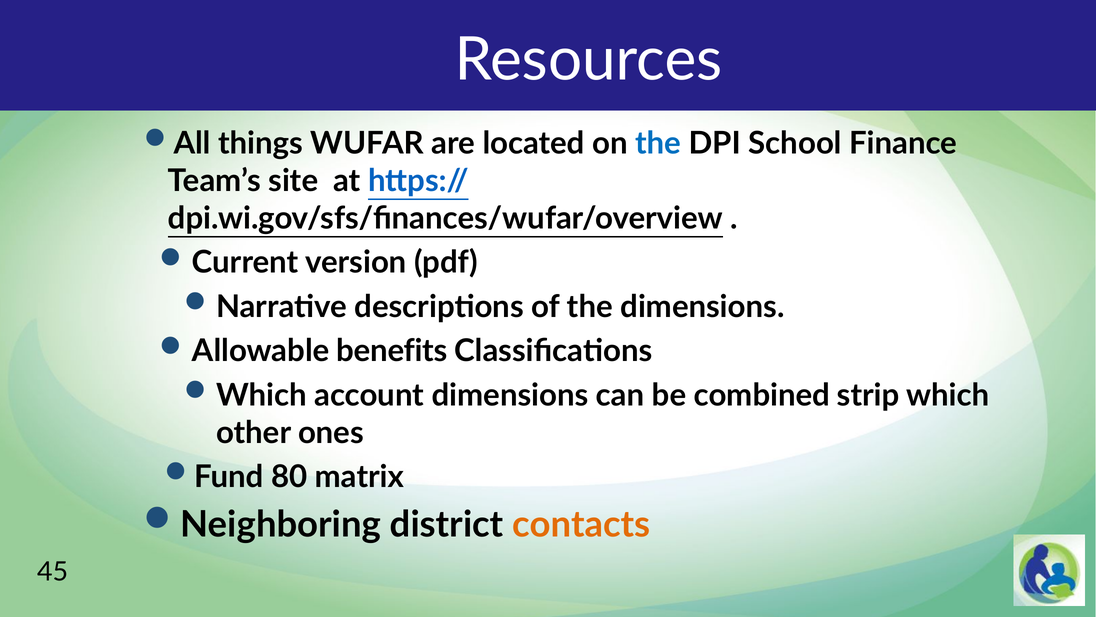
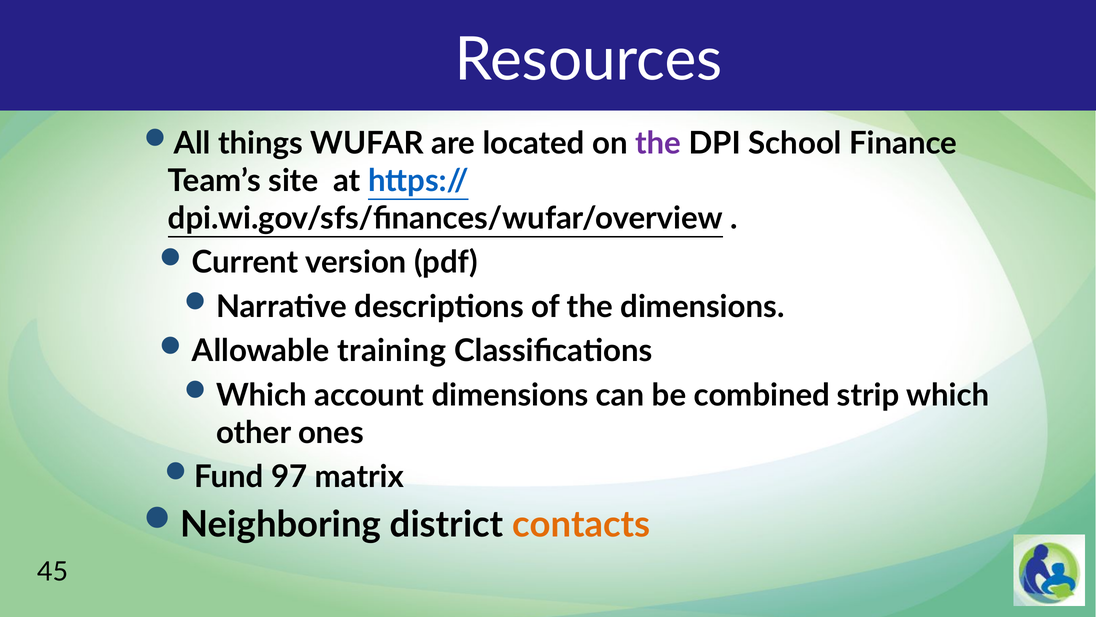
the colour: blue -> purple (658, 143)
benefits: benefits -> training (392, 351)
80: 80 -> 97 (289, 477)
